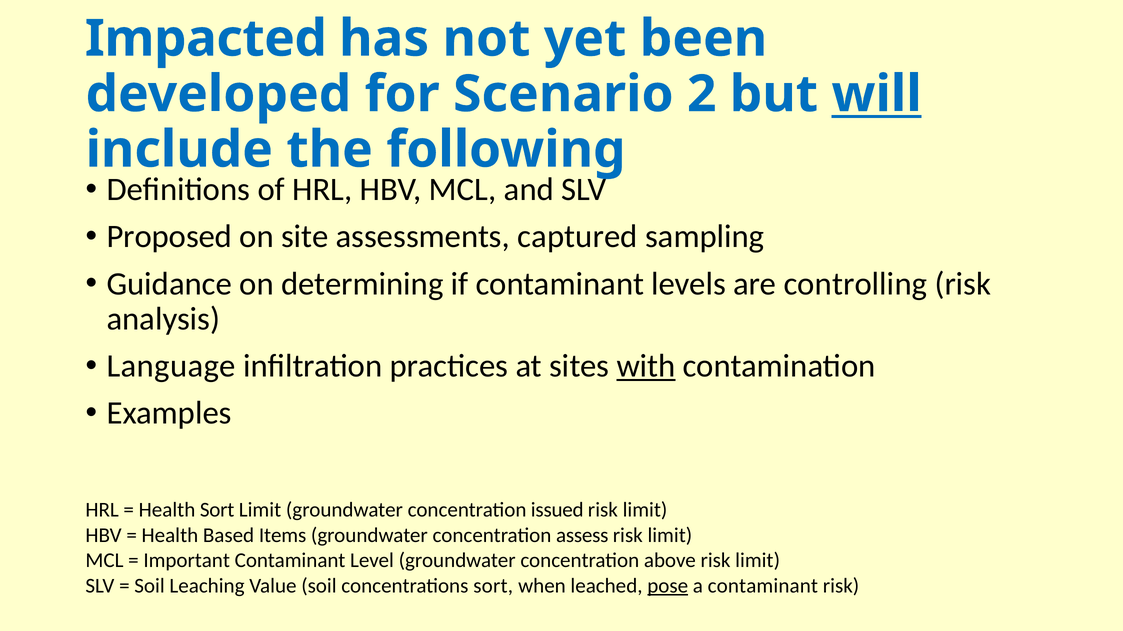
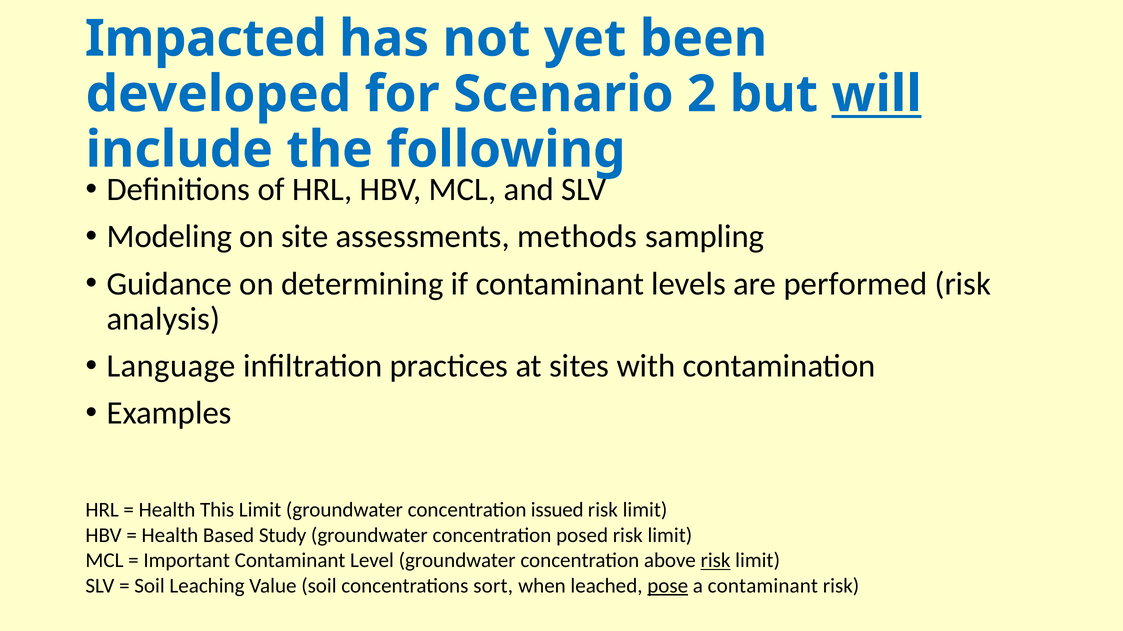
Proposed: Proposed -> Modeling (169, 237)
captured: captured -> methods (577, 237)
controlling: controlling -> performed (855, 284)
with underline: present -> none (646, 367)
Health Sort: Sort -> This (217, 511)
Items: Items -> Study (283, 536)
assess: assess -> posed (582, 536)
risk underline: none -> present (716, 561)
